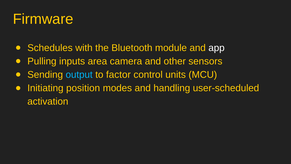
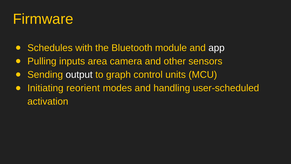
output colour: light blue -> white (79, 75)
factor: factor -> graph (118, 75)
position: position -> reorient (83, 88)
